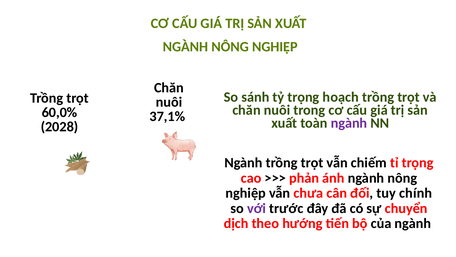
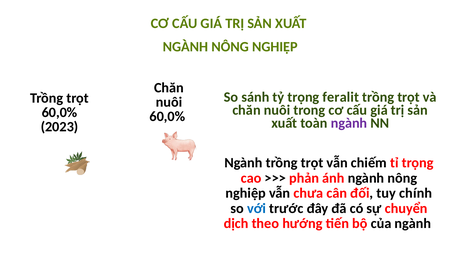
hoạch: hoạch -> feralit (341, 97)
37,1%: 37,1% -> 60,0% (167, 116)
2028: 2028 -> 2023 (60, 127)
với colour: purple -> blue (257, 208)
